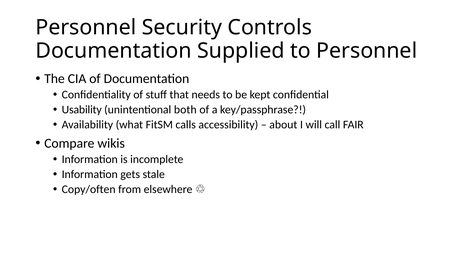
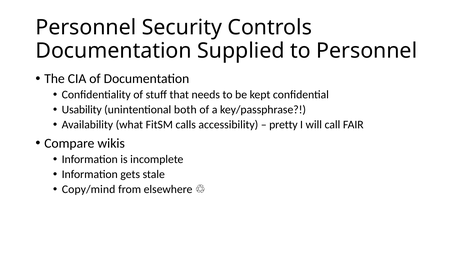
about: about -> pretty (283, 125)
Copy/often: Copy/often -> Copy/mind (89, 189)
